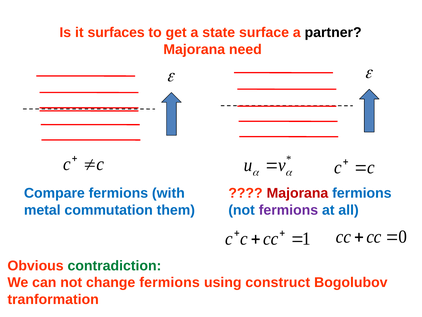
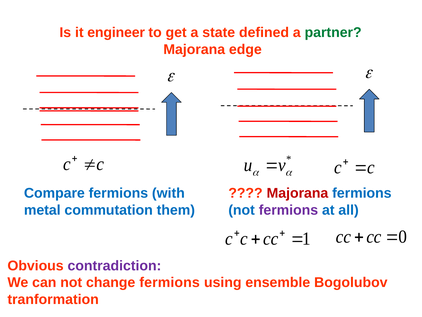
surfaces: surfaces -> engineer (116, 32)
surface: surface -> defined (264, 32)
partner colour: black -> green (333, 32)
need: need -> edge (245, 49)
contradiction colour: green -> purple (114, 265)
construct: construct -> ensemble (278, 282)
